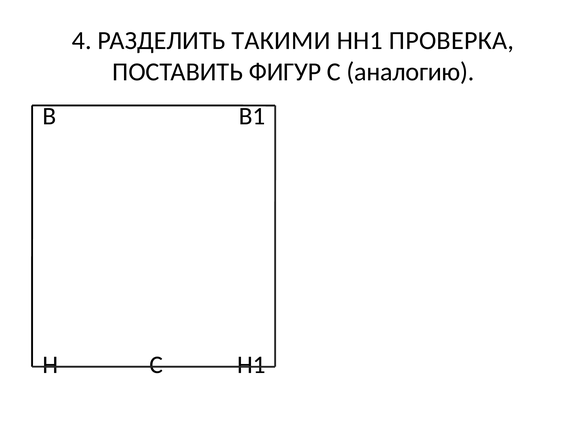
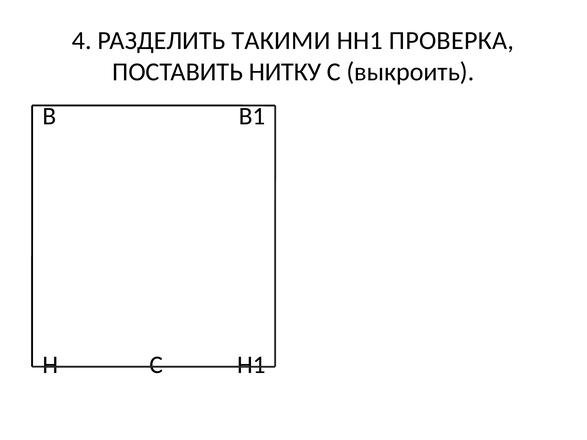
ФИГУР: ФИГУР -> НИТКУ (285, 72)
аналогию: аналогию -> выкроить (410, 72)
